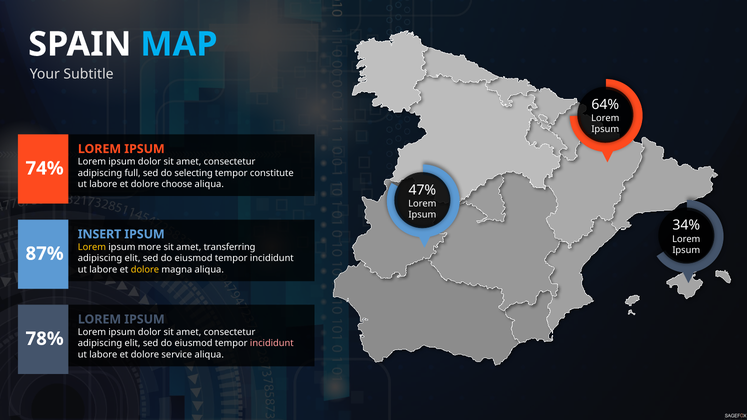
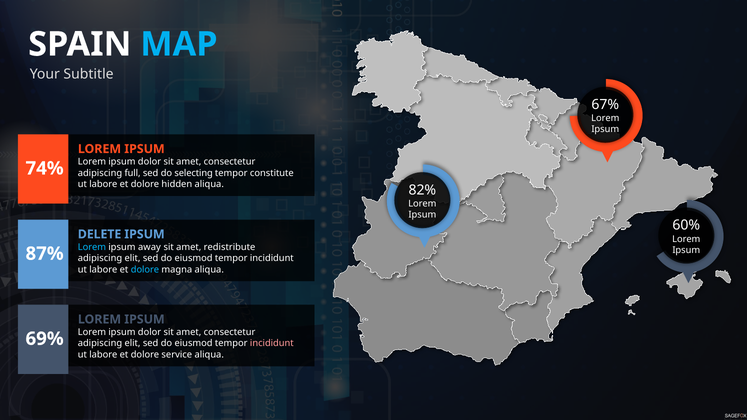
64%: 64% -> 67% (605, 105)
choose: choose -> hidden (177, 184)
47%: 47% -> 82% (422, 190)
34%: 34% -> 60% (686, 225)
INSERT: INSERT -> DELETE (100, 234)
Lorem colour: yellow -> light blue (92, 247)
more: more -> away (149, 247)
transferring: transferring -> redistribute (230, 247)
dolore colour: yellow -> light blue (145, 270)
78%: 78% -> 69% (45, 339)
